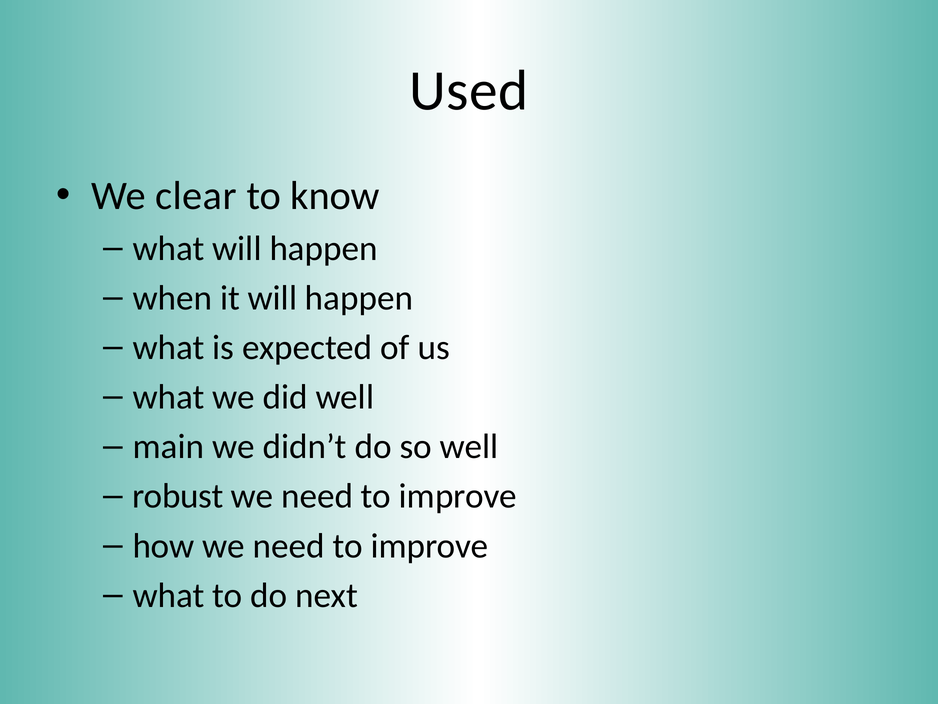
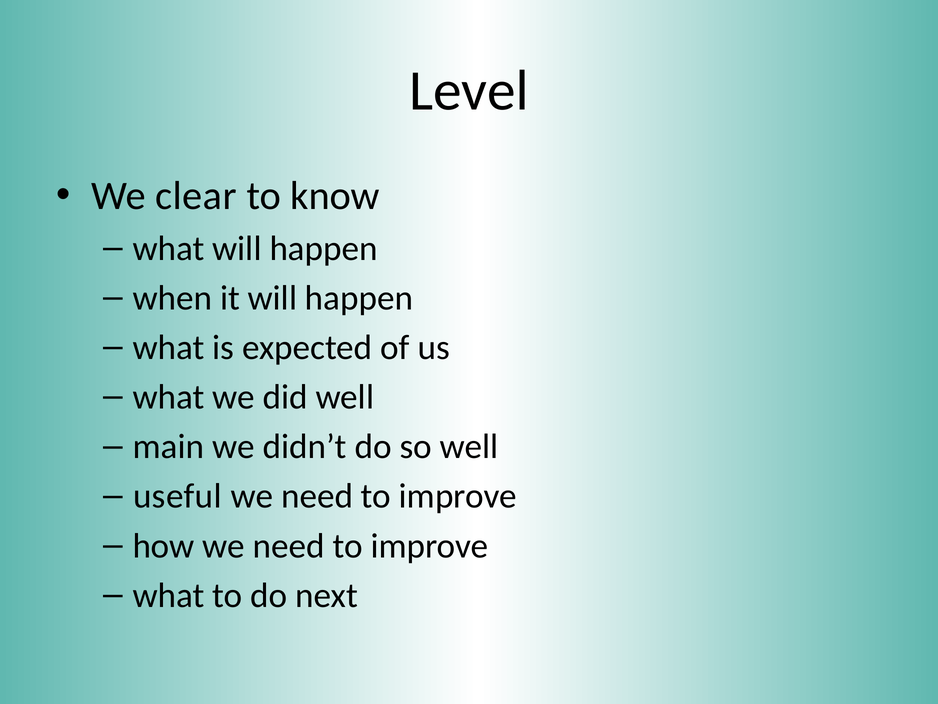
Used: Used -> Level (469, 91)
robust: robust -> useful (177, 496)
